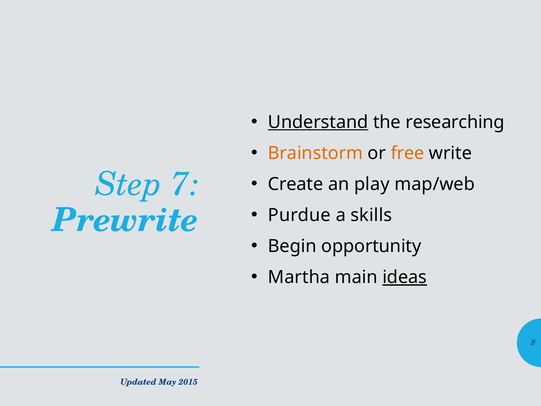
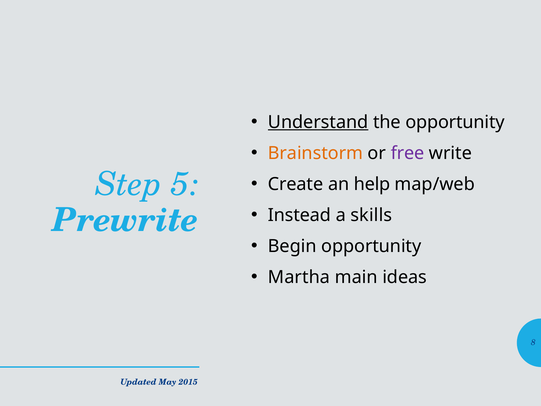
the researching: researching -> opportunity (455, 122)
free colour: orange -> purple (408, 153)
7: 7 -> 5 (185, 184)
play: play -> help (372, 184)
Purdue: Purdue -> Instead (299, 215)
ideas underline: present -> none (405, 277)
